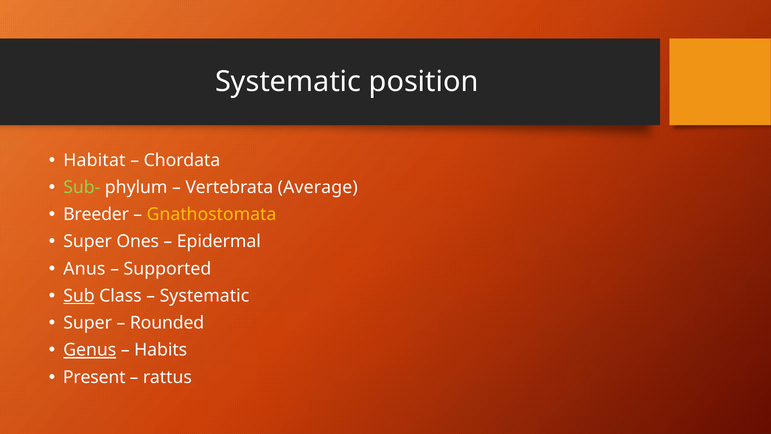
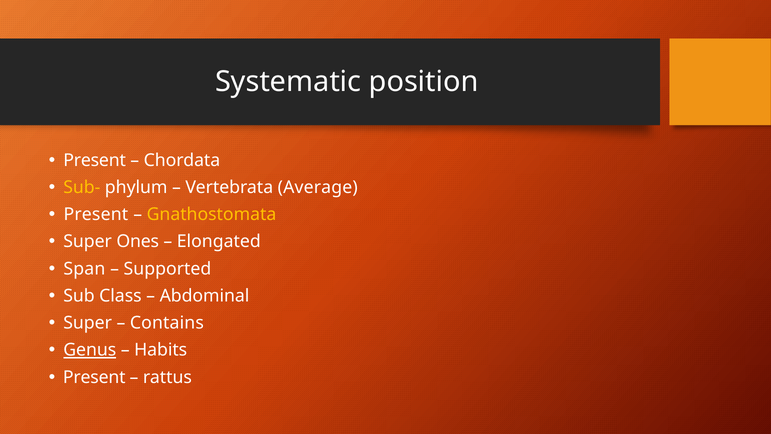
Habitat: Habitat -> Present (95, 160)
Sub- colour: light green -> yellow (82, 187)
Breeder: Breeder -> Present (96, 214)
Epidermal: Epidermal -> Elongated (219, 241)
Anus: Anus -> Span (84, 269)
Sub underline: present -> none (79, 296)
Systematic: Systematic -> Abdominal (204, 296)
Rounded: Rounded -> Contains (167, 323)
